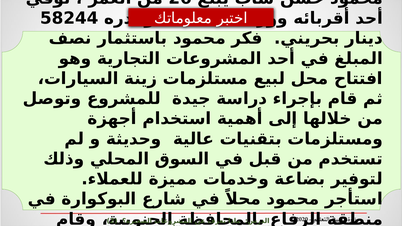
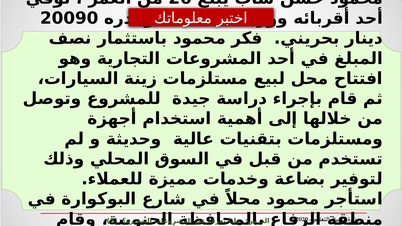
58244: 58244 -> 20090 (69, 18)
